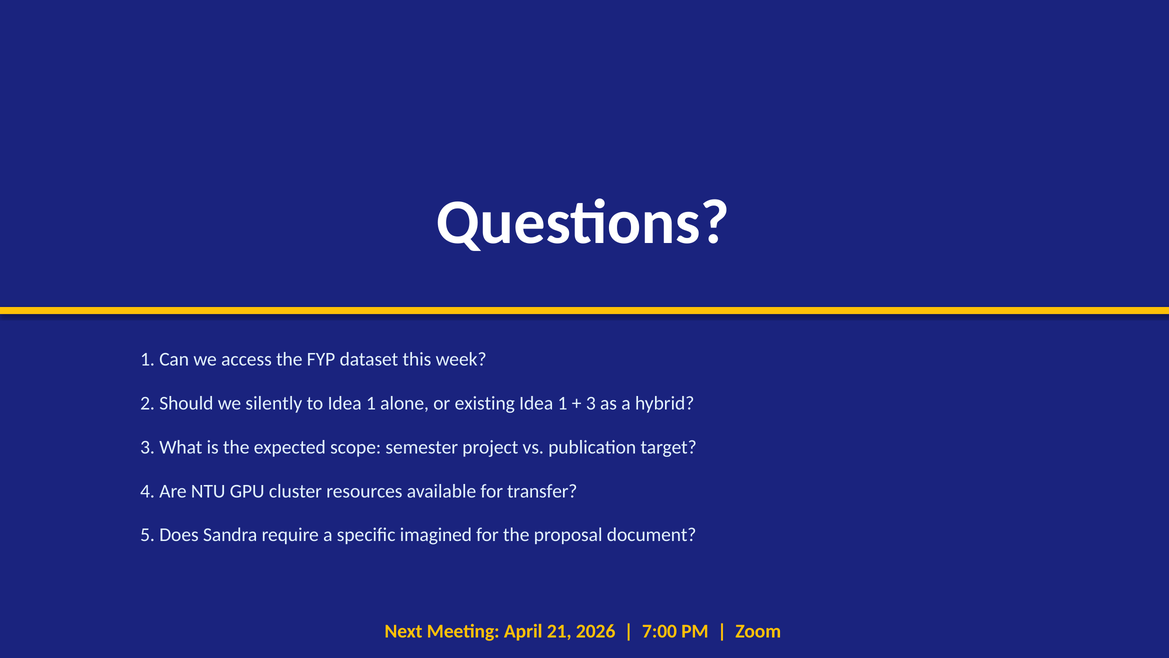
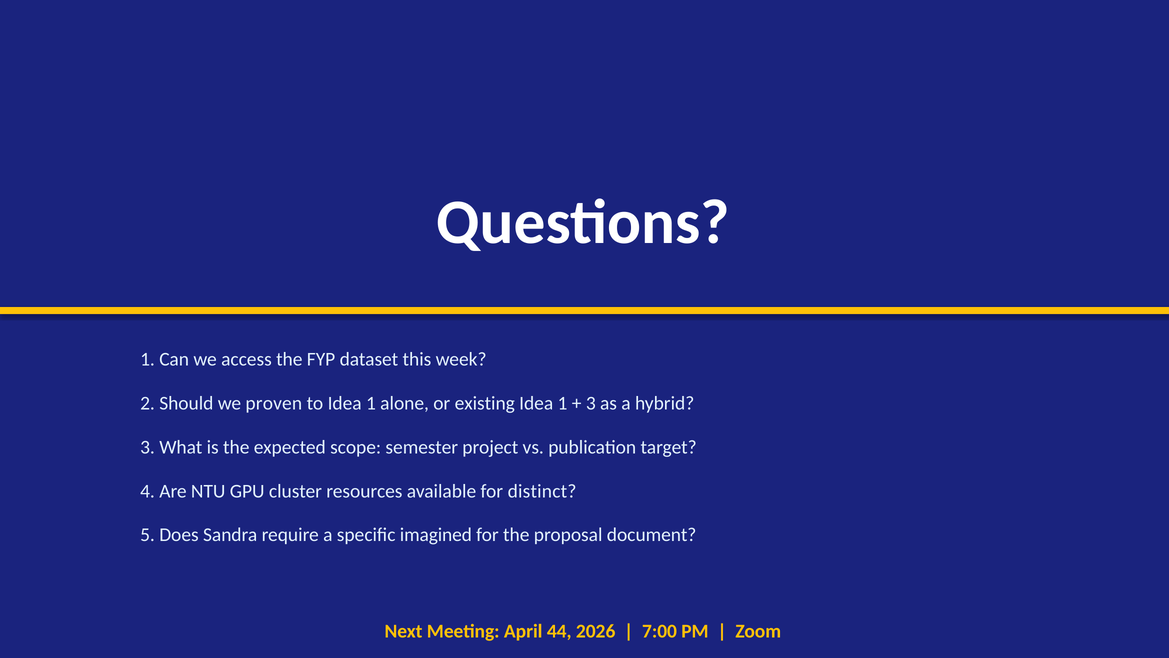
silently: silently -> proven (274, 403)
transfer: transfer -> distinct (542, 491)
21: 21 -> 44 (559, 631)
